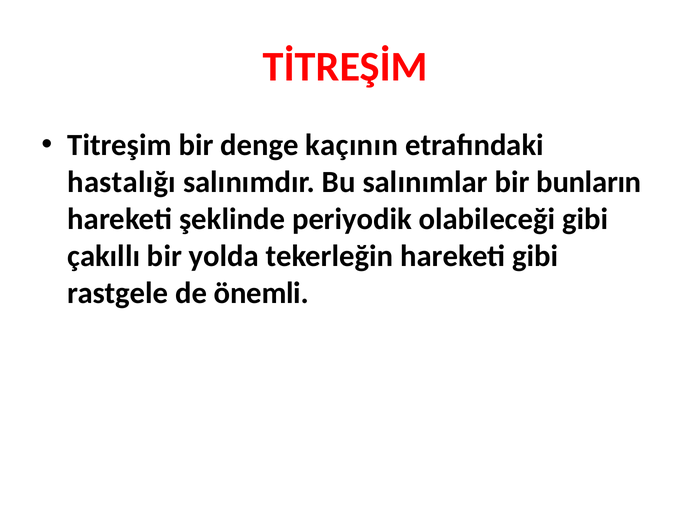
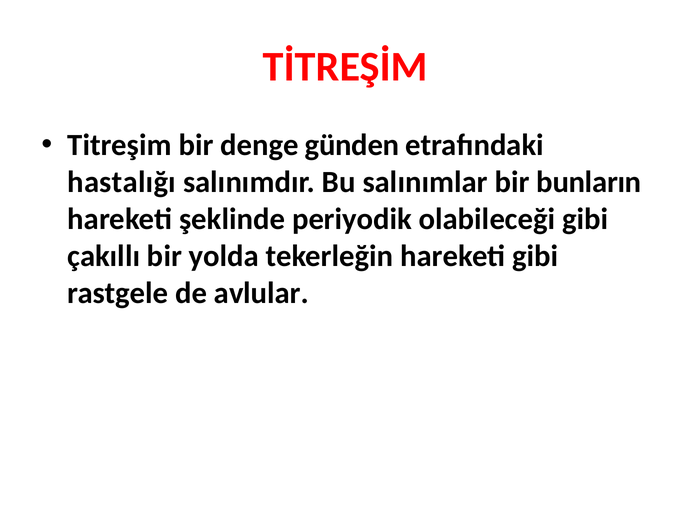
kaçının: kaçının -> günden (352, 145)
önemli: önemli -> avlular (261, 293)
